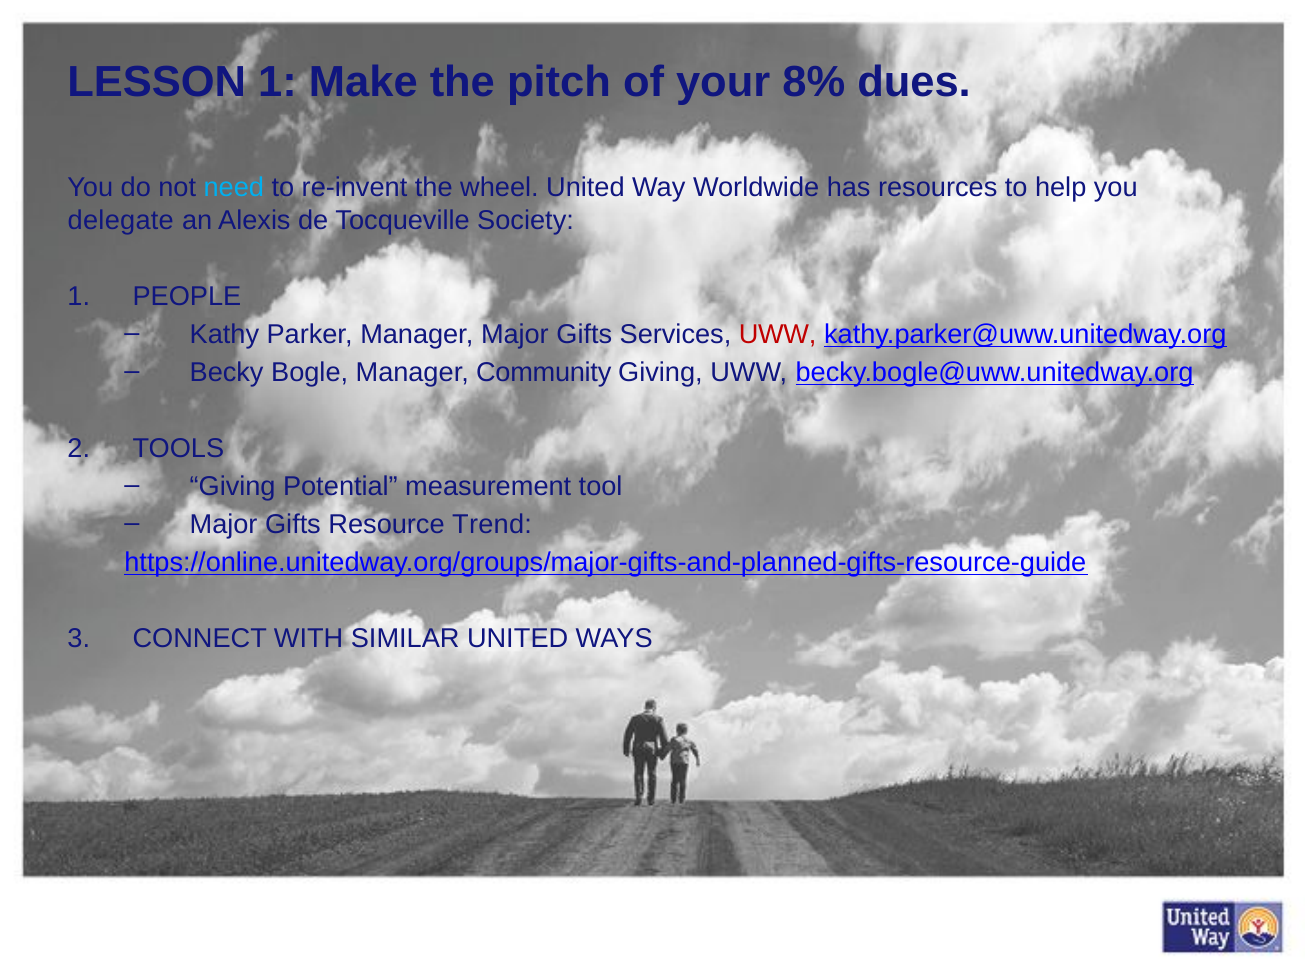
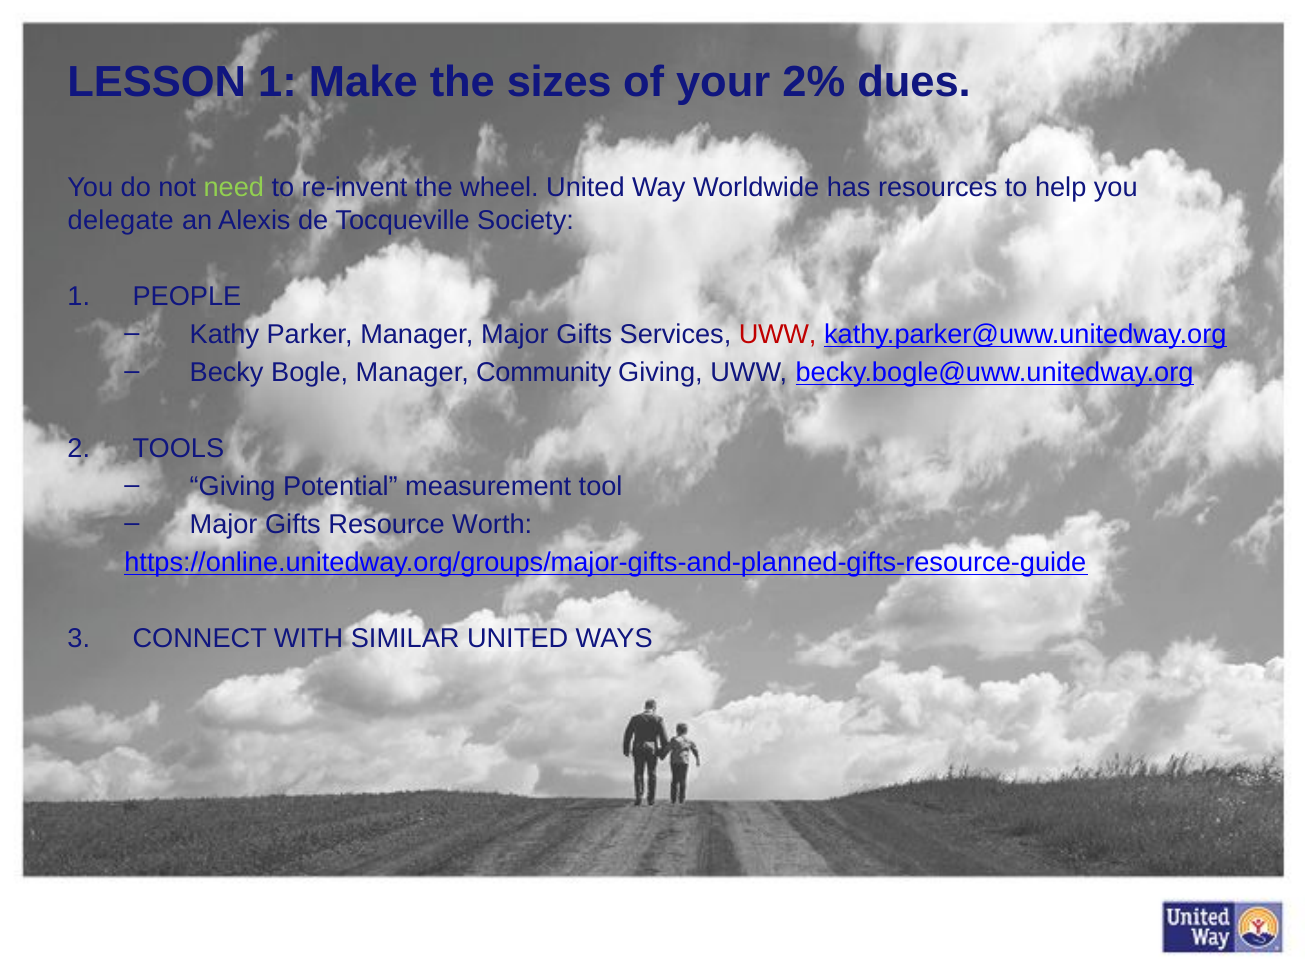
pitch: pitch -> sizes (559, 82)
8%: 8% -> 2% (814, 82)
need colour: light blue -> light green (234, 188)
Trend: Trend -> Worth (492, 525)
